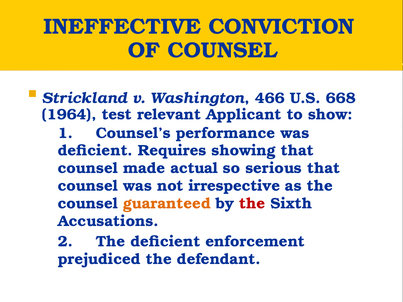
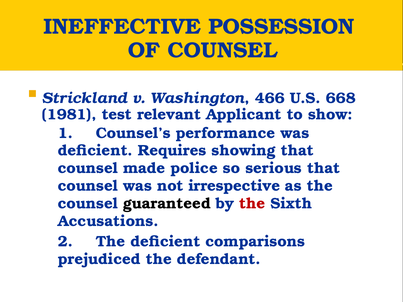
CONVICTION: CONVICTION -> POSSESSION (281, 27)
1964: 1964 -> 1981 (69, 114)
actual: actual -> police (194, 168)
guaranteed colour: orange -> black (167, 204)
enforcement: enforcement -> comparisons (255, 242)
